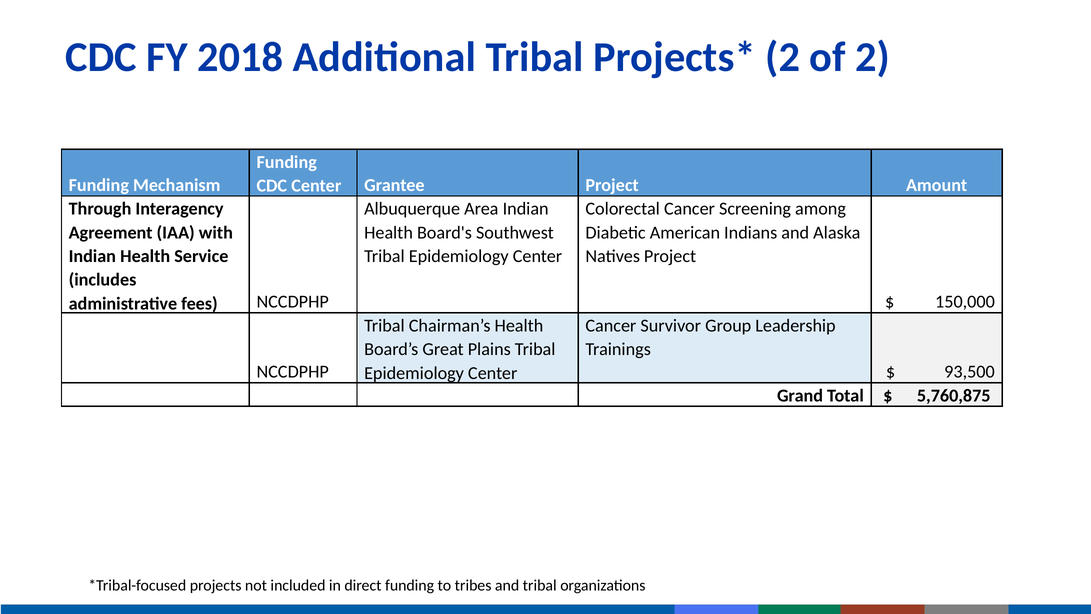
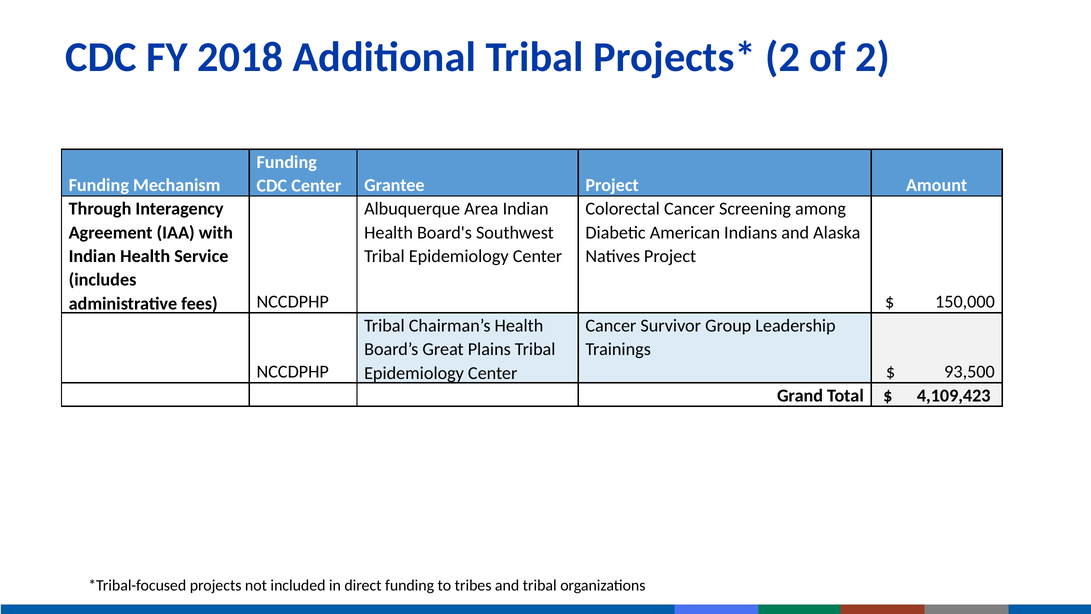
5,760,875: 5,760,875 -> 4,109,423 (954, 395)
